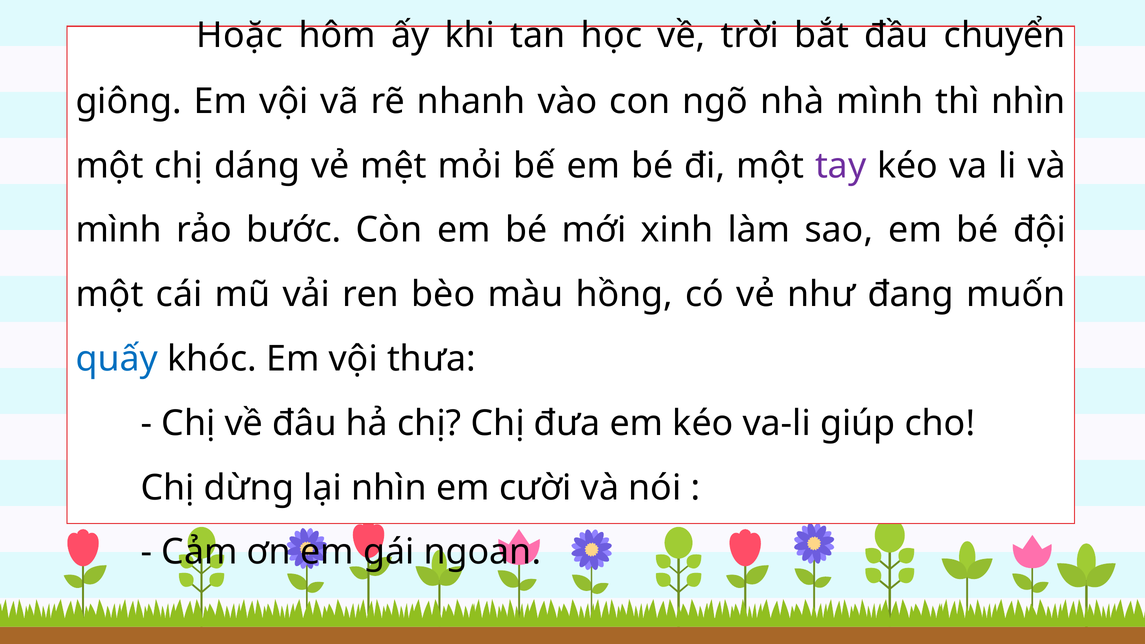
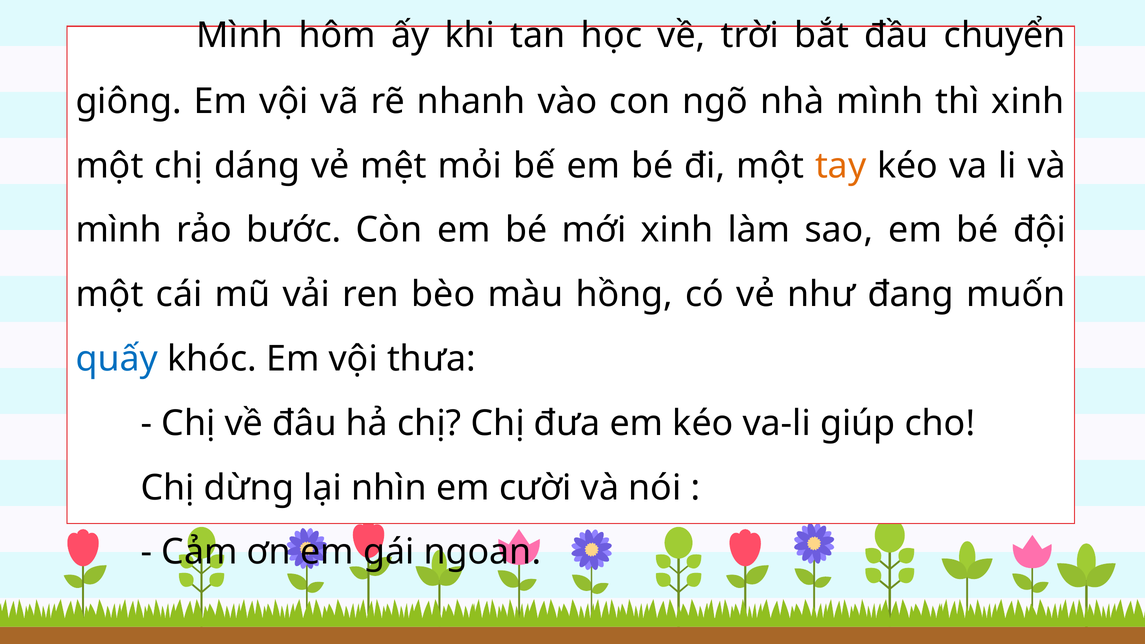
Hoặc: Hoặc -> Mình (240, 35)
thì nhìn: nhìn -> xinh (1028, 101)
tay colour: purple -> orange (841, 166)
